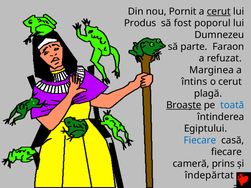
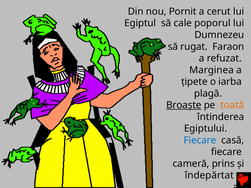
cerut underline: present -> none (219, 11)
Produs: Produs -> Egiptul (140, 23)
fost: fost -> cale (183, 23)
parte: parte -> rugat (194, 47)
întins: întins -> ţipete (194, 82)
o cerut: cerut -> iarba (230, 82)
toată colour: blue -> orange (232, 105)
